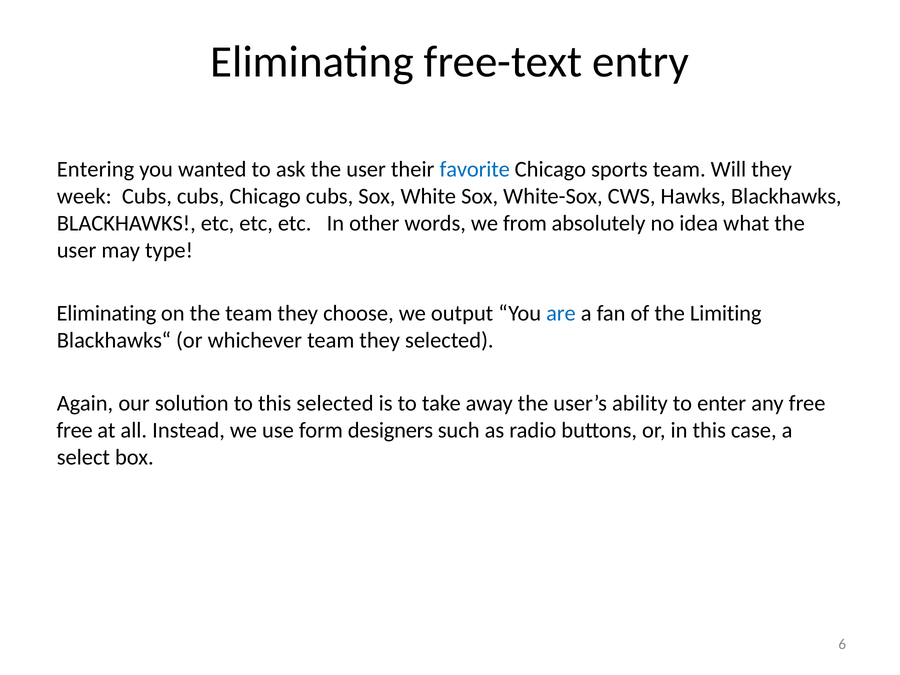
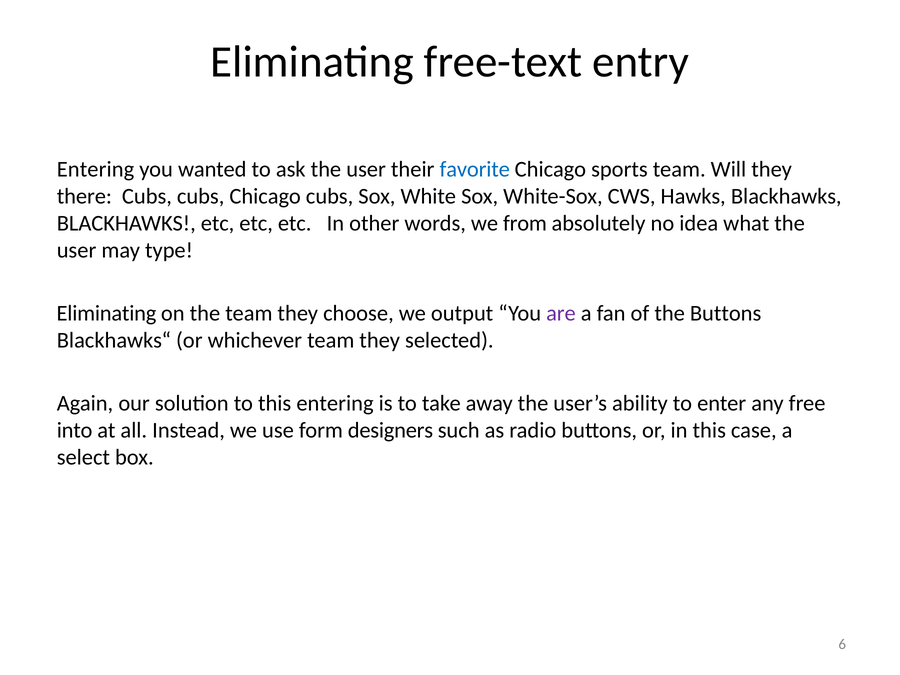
week: week -> there (84, 197)
are colour: blue -> purple (561, 314)
the Limiting: Limiting -> Buttons (726, 314)
this selected: selected -> entering (335, 404)
free: free -> into (75, 431)
